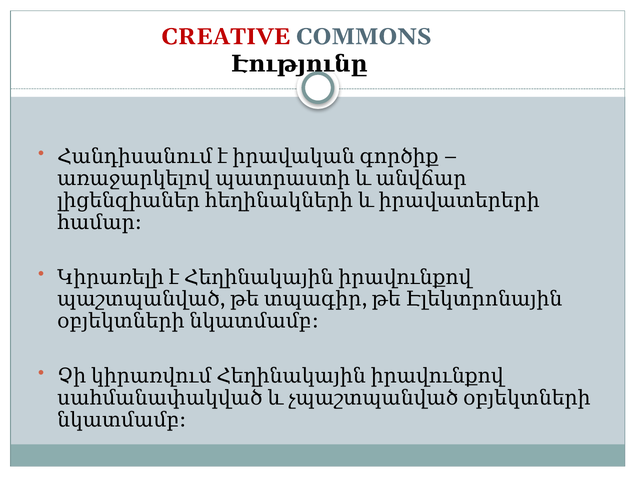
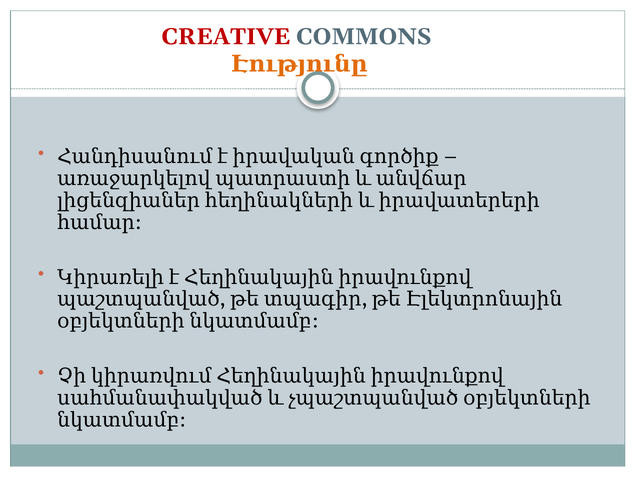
Էությունը colour: black -> orange (299, 64)
